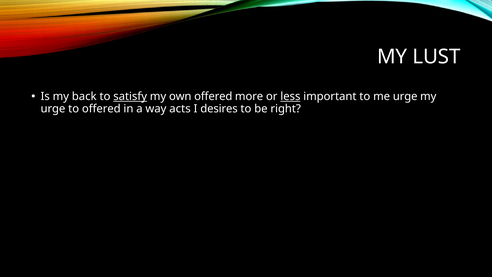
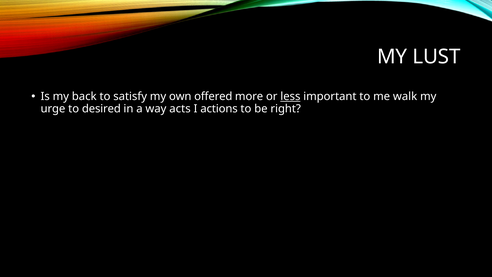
satisfy underline: present -> none (130, 96)
me urge: urge -> walk (405, 96)
to offered: offered -> desired (101, 109)
desires: desires -> actions (219, 109)
